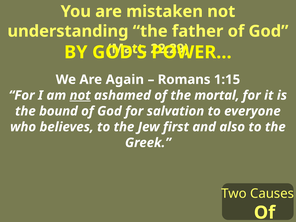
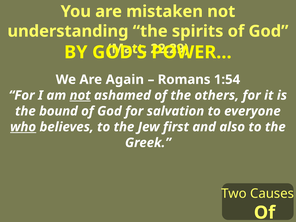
father: father -> spirits (198, 31)
1:15: 1:15 -> 1:54 (227, 80)
mortal: mortal -> others (217, 95)
who underline: none -> present (23, 127)
